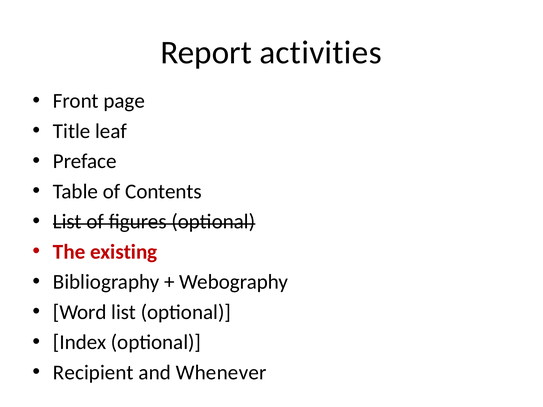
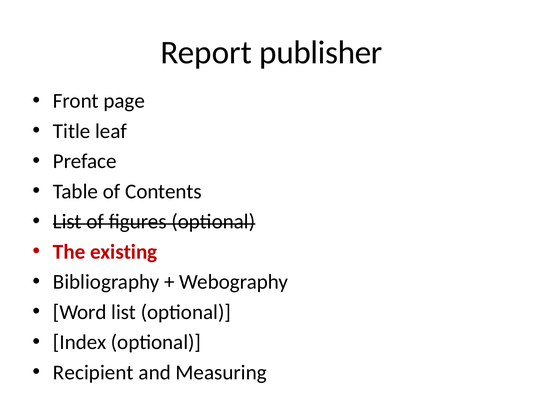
activities: activities -> publisher (321, 53)
Whenever: Whenever -> Measuring (221, 373)
